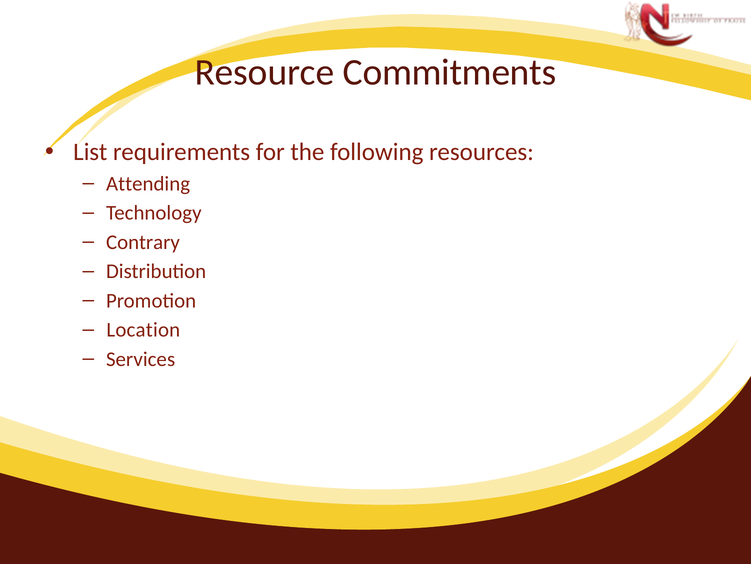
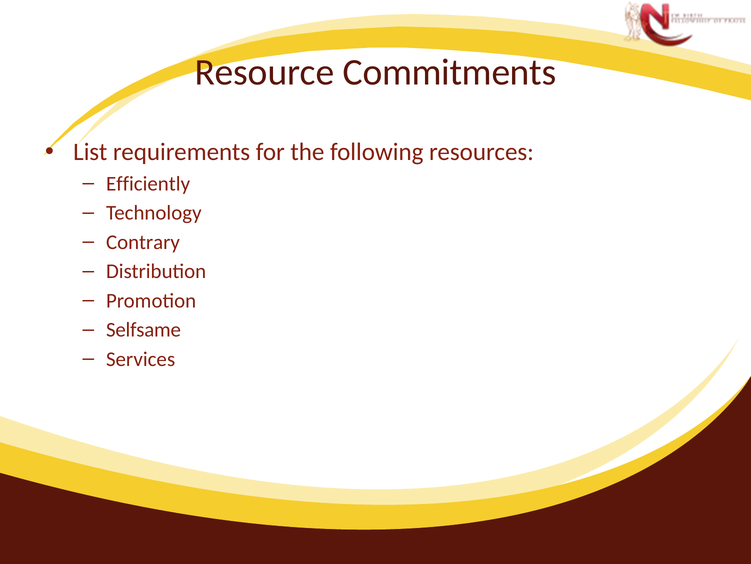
Attending: Attending -> Efficiently (148, 183)
Location: Location -> Selfsame (144, 329)
